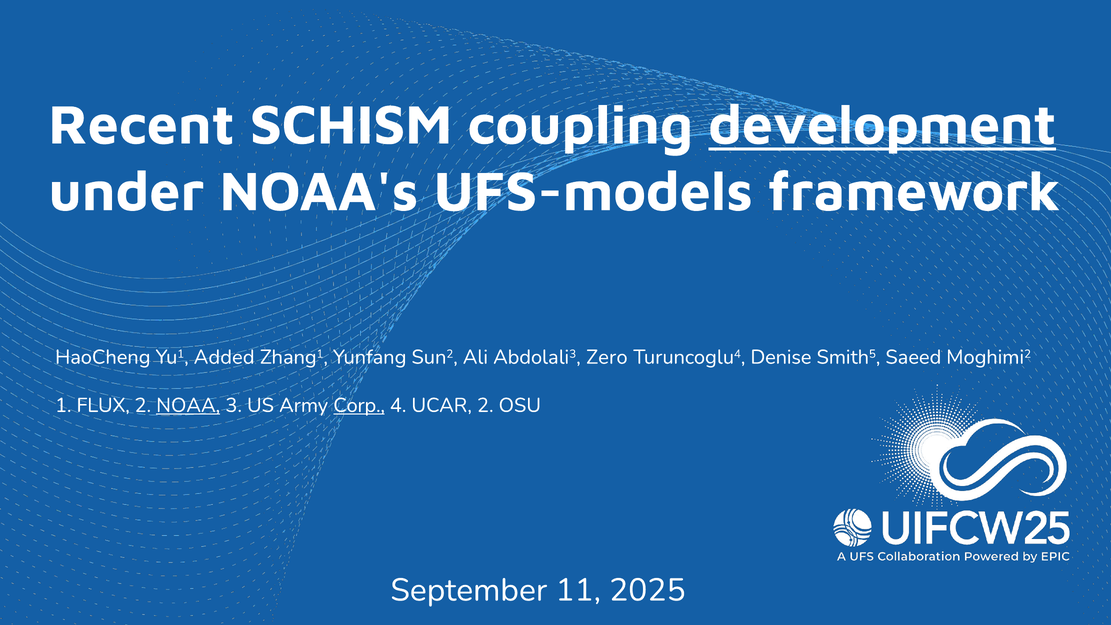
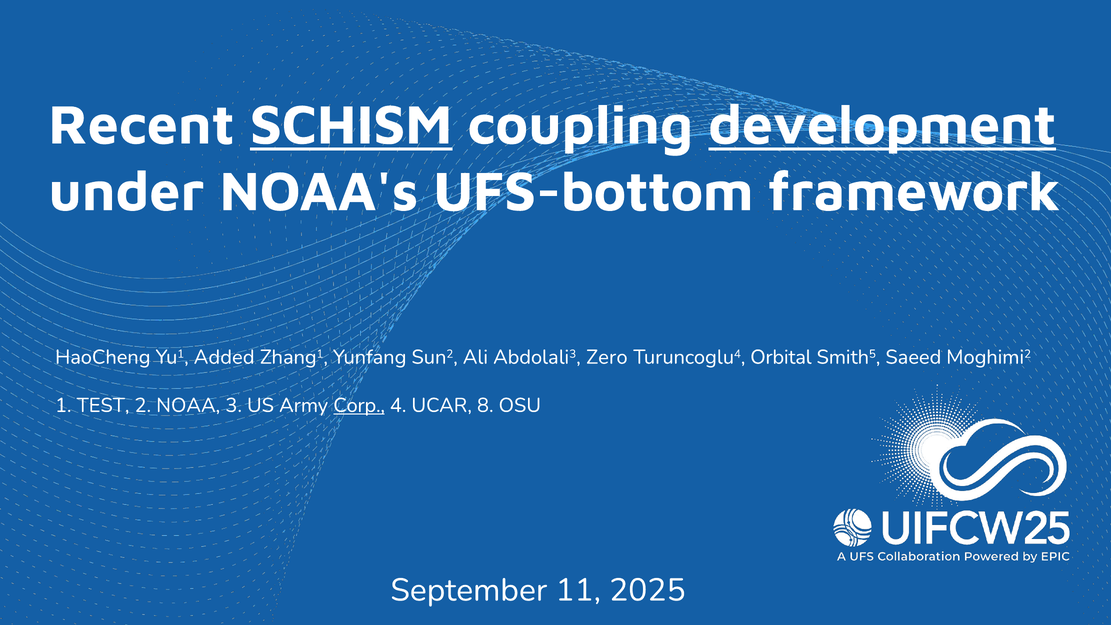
SCHISM underline: none -> present (351, 125)
UFS-models: UFS-models -> UFS-bottom (593, 192)
Denise: Denise -> Orbital (781, 357)
FLUX: FLUX -> TEST (103, 405)
NOAA underline: present -> none (188, 405)
UCAR 2: 2 -> 8 (485, 405)
